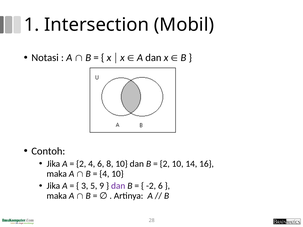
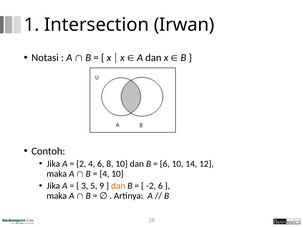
Mobil: Mobil -> Irwan (184, 25)
2: 2 -> 6 (165, 164)
16: 16 -> 12 (207, 164)
dan colour: purple -> orange (118, 186)
